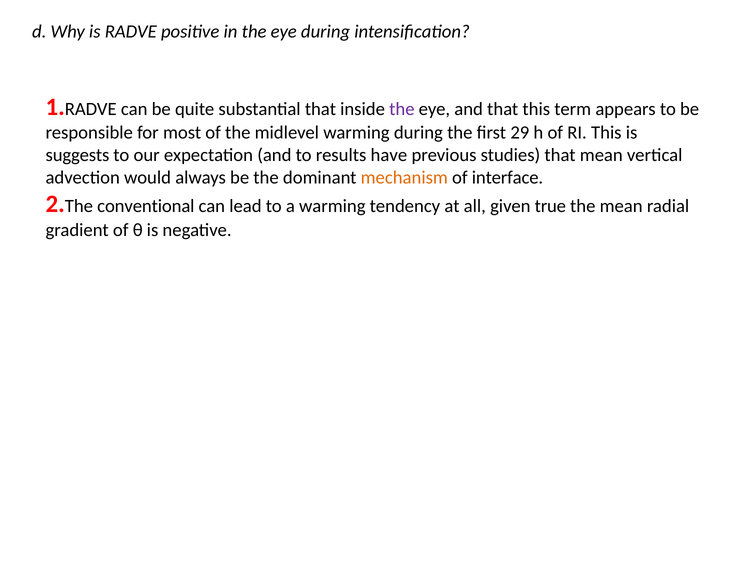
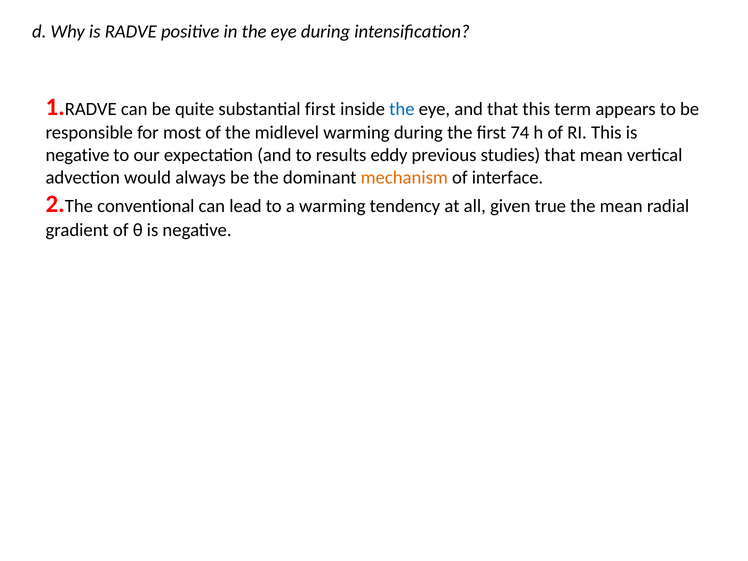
substantial that: that -> first (320, 109)
the colour: purple -> blue (402, 109)
29: 29 -> 74 (520, 133)
suggests: suggests -> negative (78, 155)
have: have -> eddy (389, 155)
